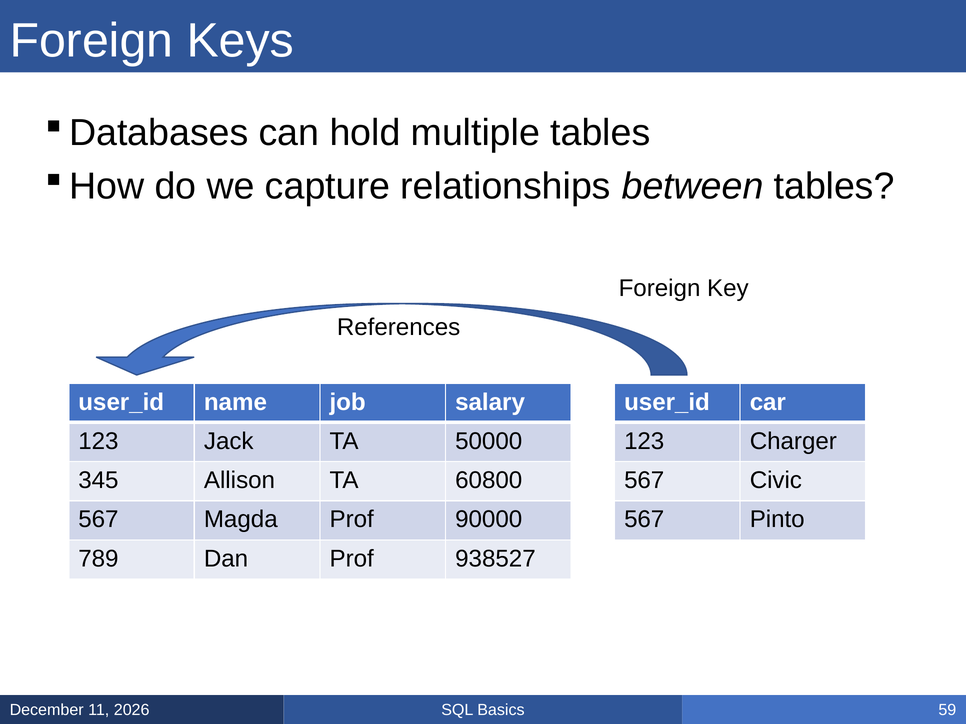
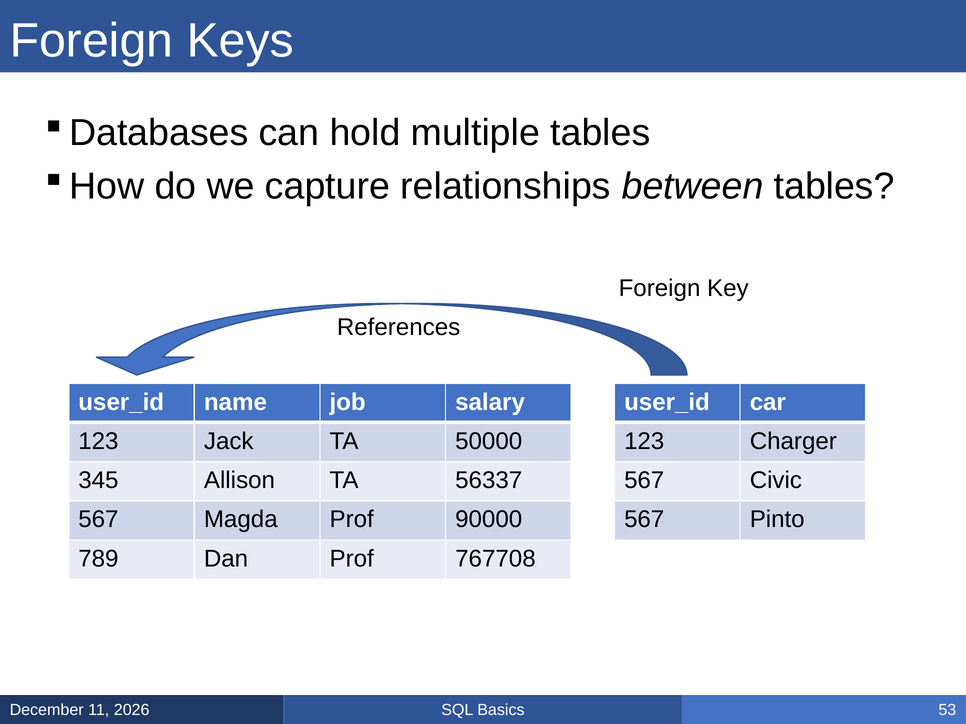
60800: 60800 -> 56337 (489, 481)
938527: 938527 -> 767708 (495, 559)
59: 59 -> 53 (947, 711)
